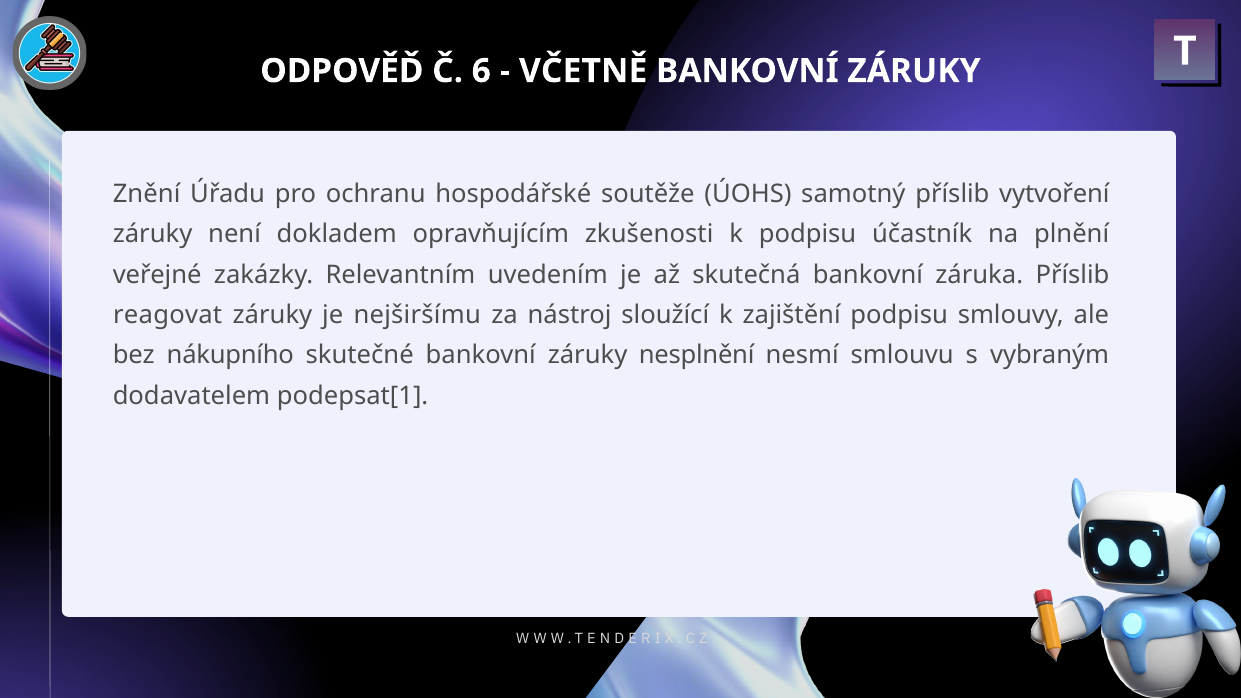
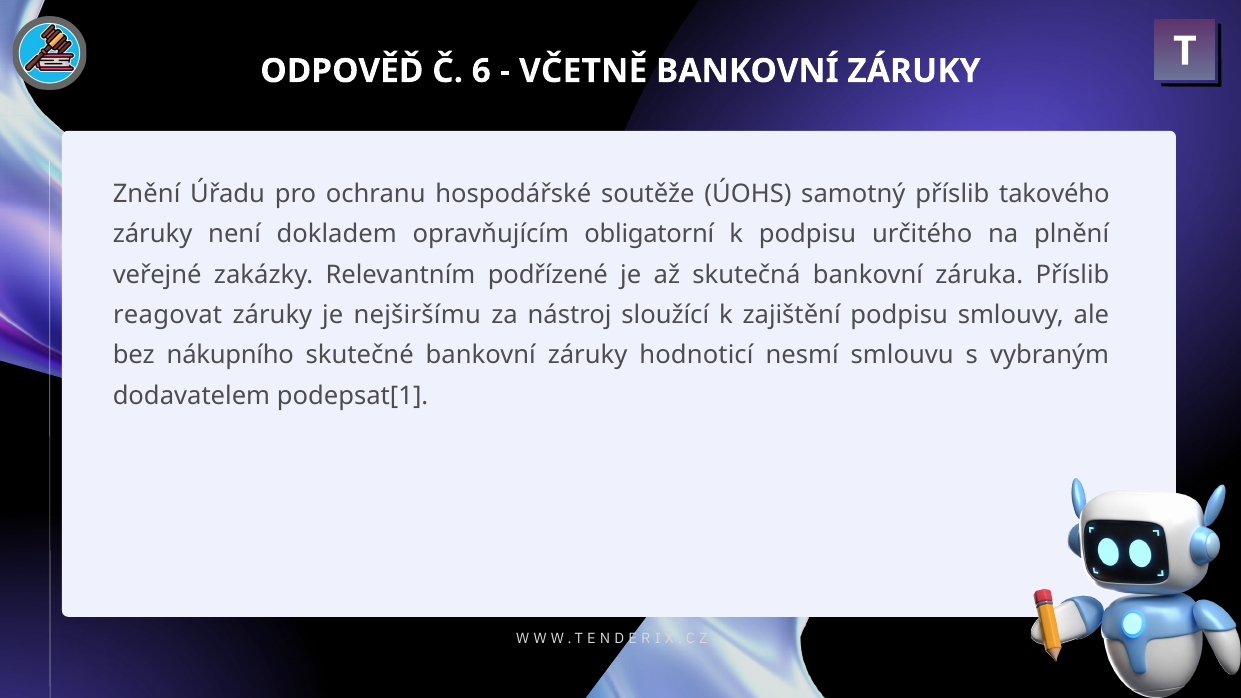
vytvoření: vytvoření -> takového (1054, 194)
zkušenosti: zkušenosti -> obligatorní (649, 234)
účastník: účastník -> určitého (922, 234)
uvedením: uvedením -> podřízené (548, 275)
nesplnění: nesplnění -> hodnoticí (696, 355)
